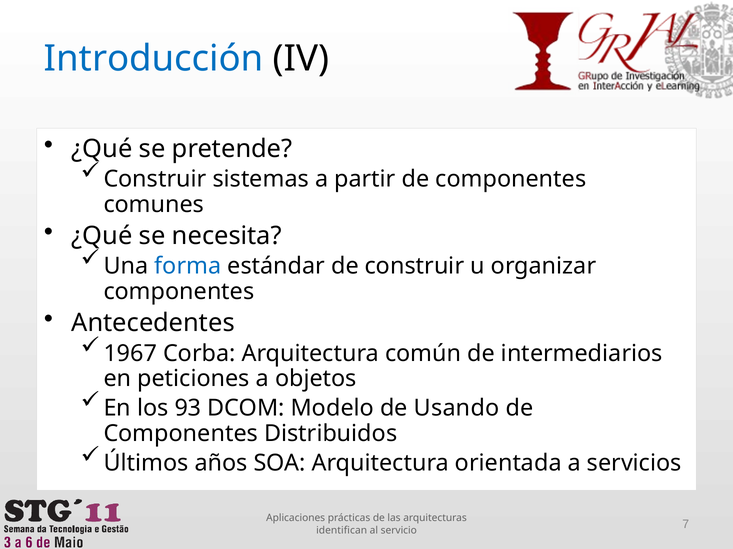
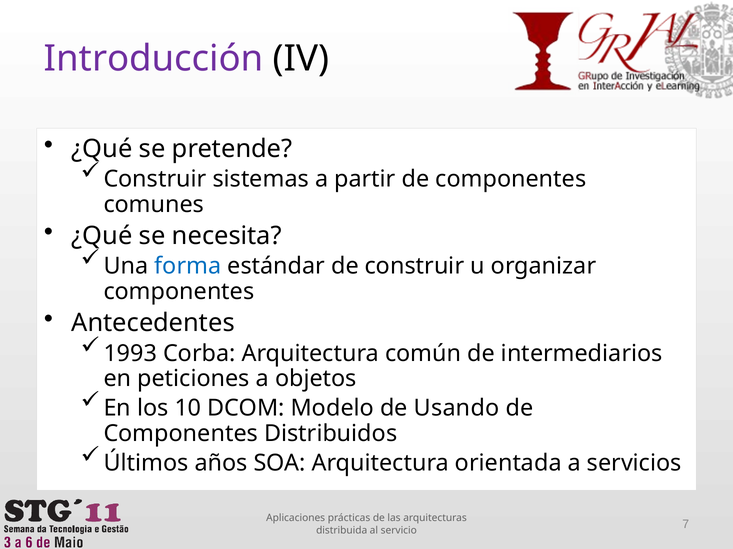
Introducción colour: blue -> purple (154, 59)
1967: 1967 -> 1993 (130, 354)
93: 93 -> 10 (188, 409)
identifican: identifican -> distribuida (342, 531)
